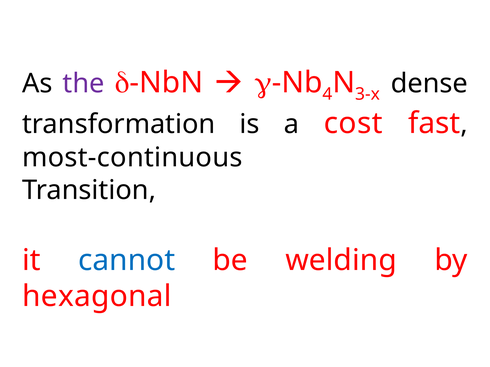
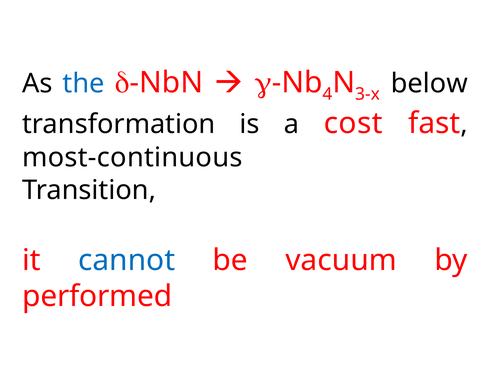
the colour: purple -> blue (84, 84)
dense: dense -> below (429, 84)
welding: welding -> vacuum (341, 261)
hexagonal: hexagonal -> performed (97, 297)
